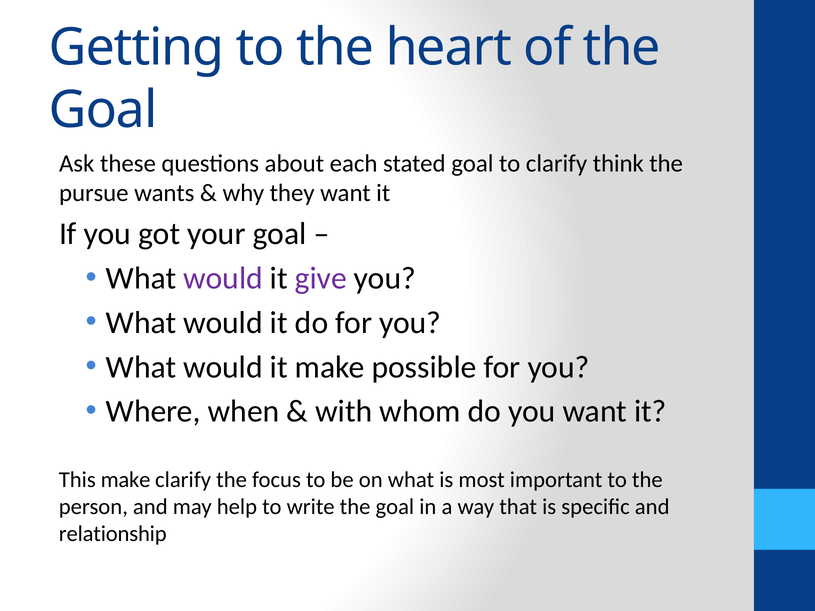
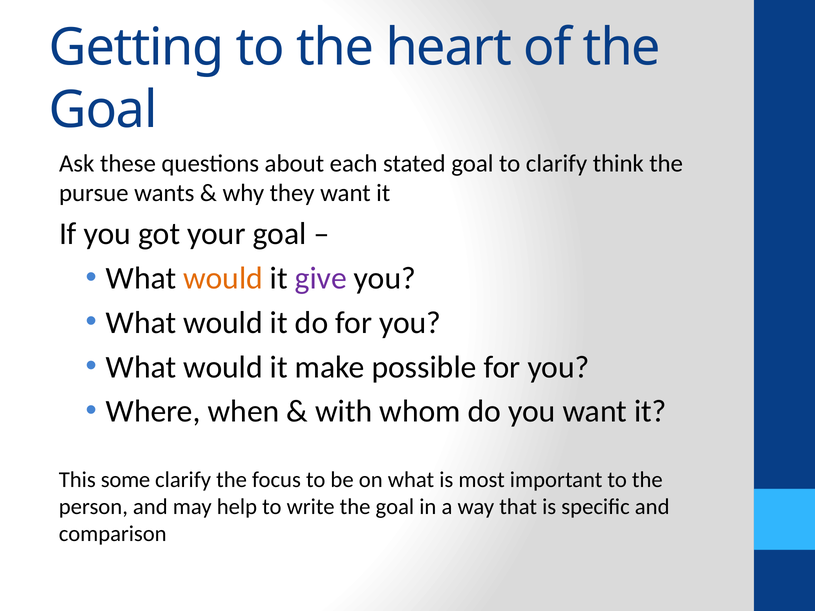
would colour: purple -> orange (223, 278)
This make: make -> some (126, 480)
relationship: relationship -> comparison (113, 534)
